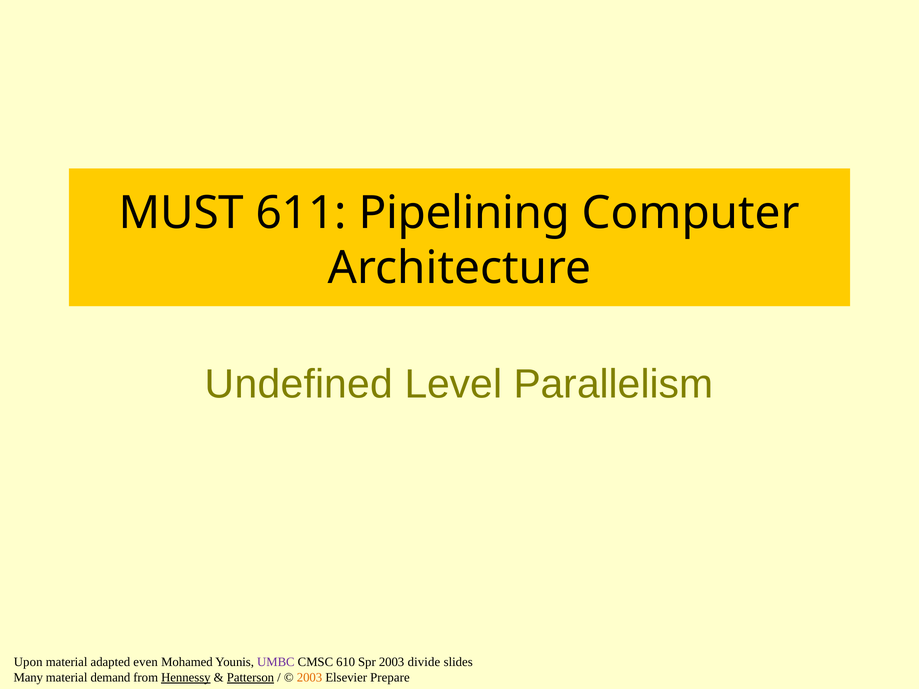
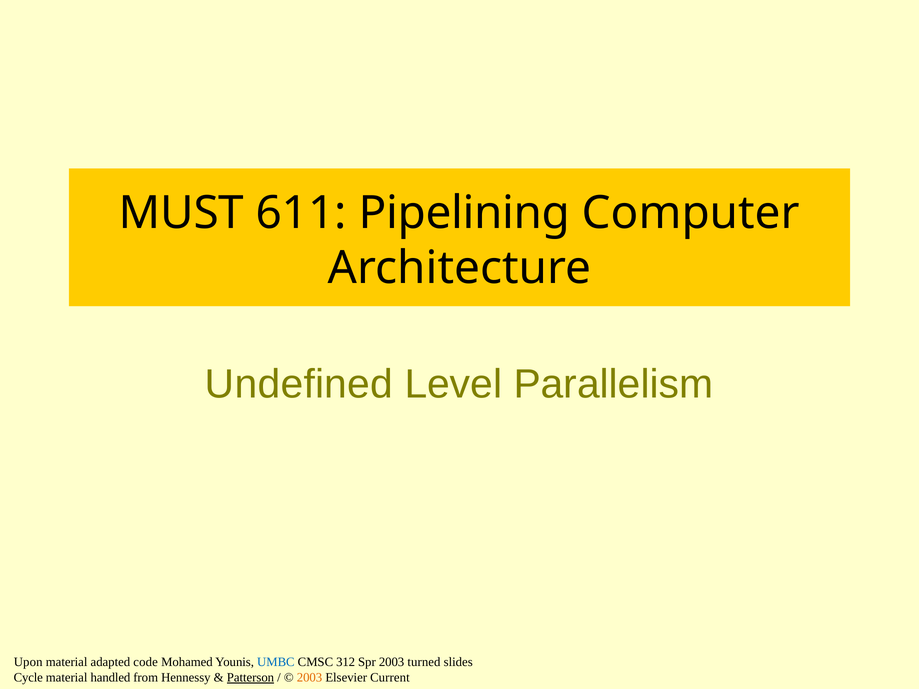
even: even -> code (146, 662)
UMBC colour: purple -> blue (276, 662)
610: 610 -> 312 (346, 662)
divide: divide -> turned (424, 662)
Many: Many -> Cycle (28, 678)
demand: demand -> handled (110, 678)
Hennessy underline: present -> none (186, 678)
Prepare: Prepare -> Current (390, 678)
